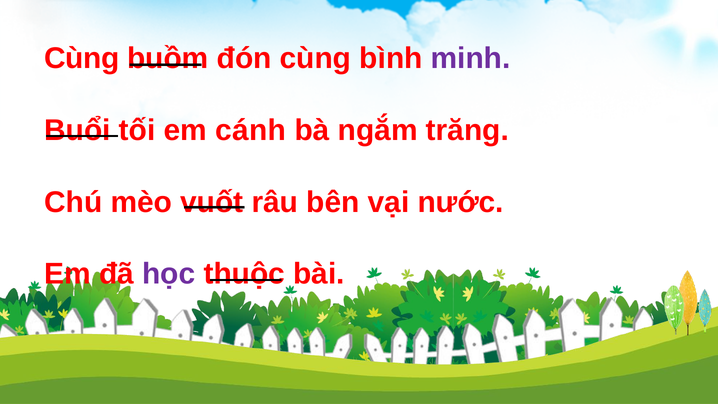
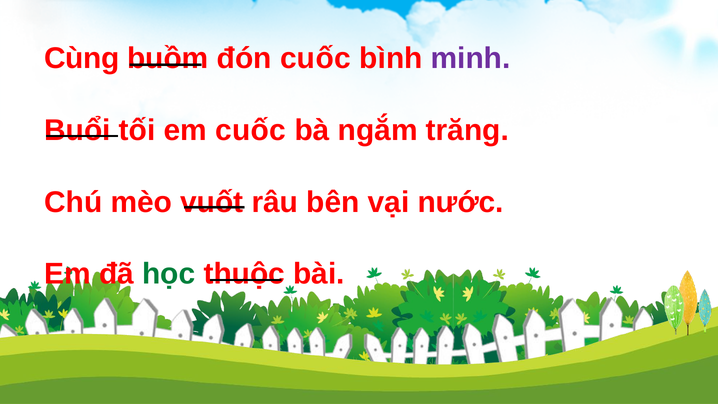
đón cùng: cùng -> cuốc (315, 59)
em cánh: cánh -> cuốc (251, 130)
học colour: purple -> green (169, 274)
